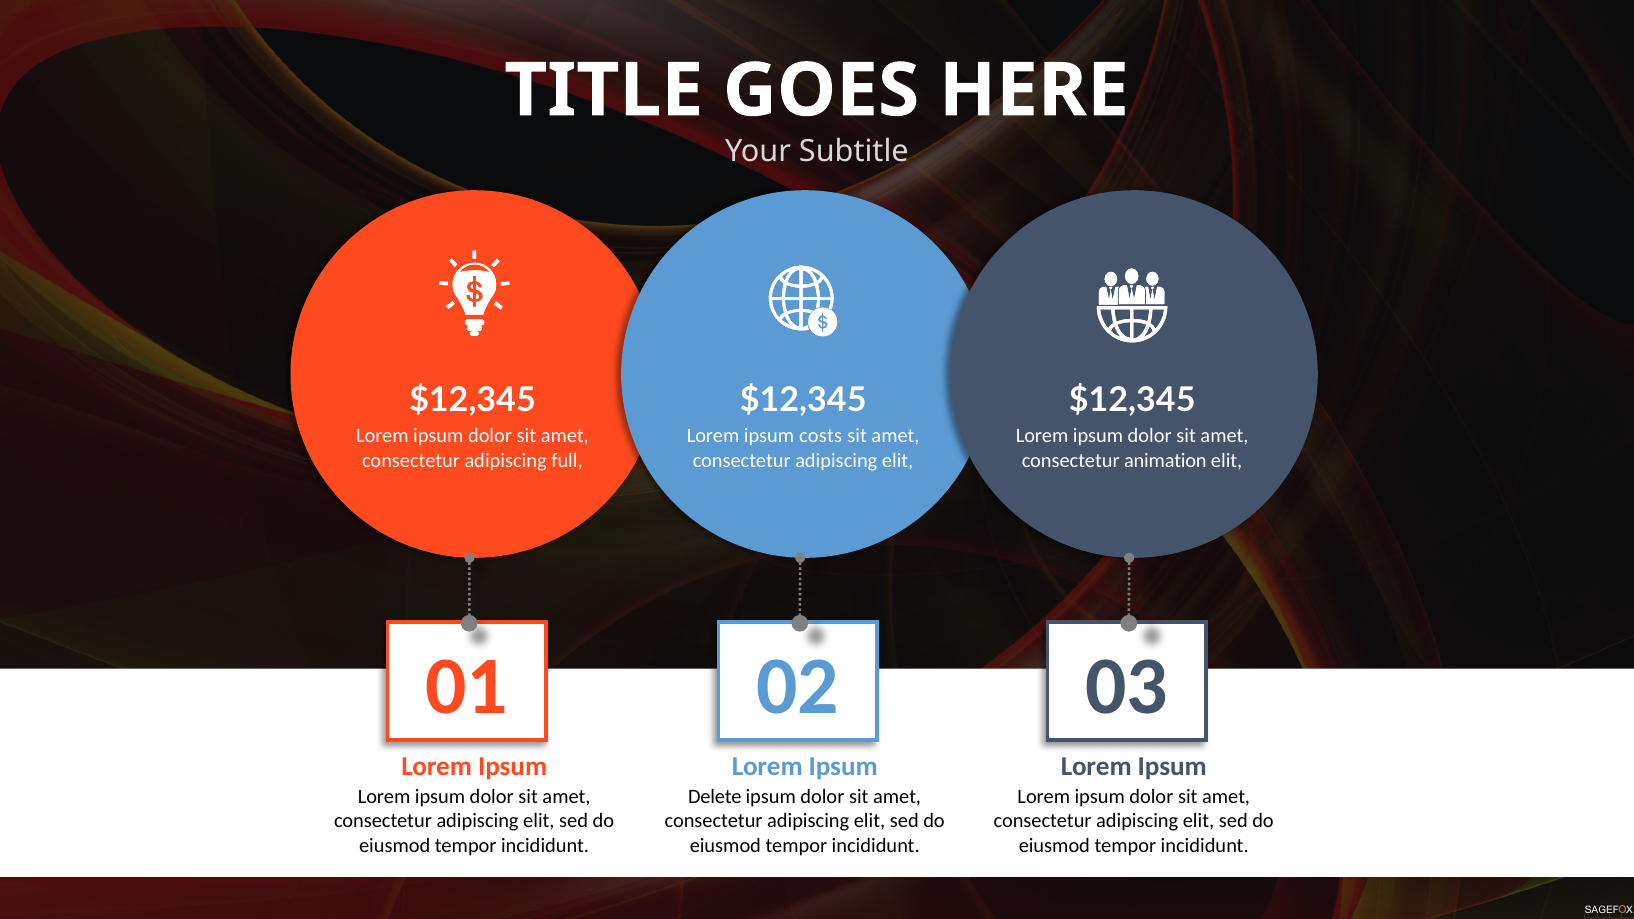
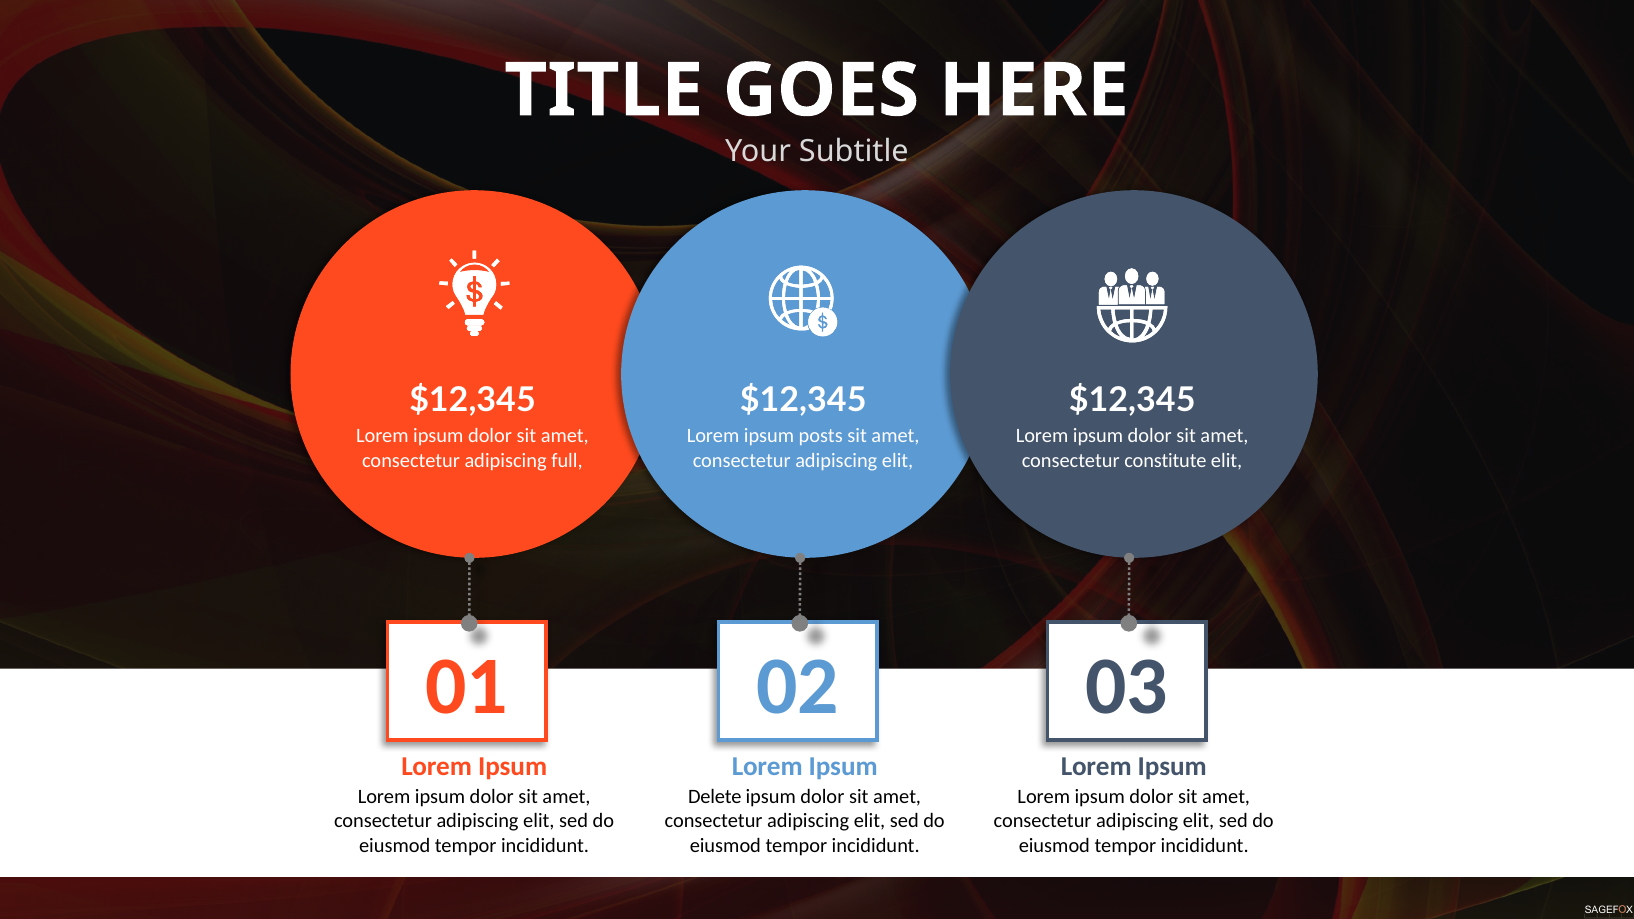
costs: costs -> posts (821, 436)
animation: animation -> constitute (1165, 461)
